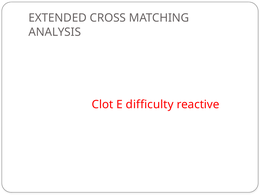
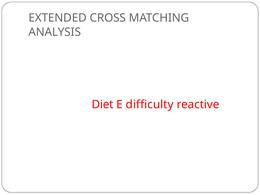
Clot: Clot -> Diet (103, 104)
